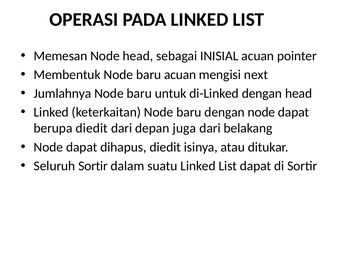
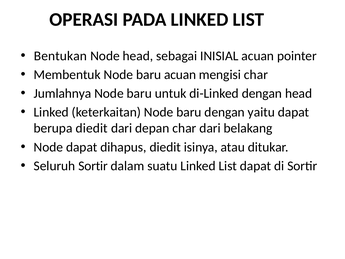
Memesan: Memesan -> Bentukan (60, 56)
mengisi next: next -> char (256, 75)
dengan node: node -> yaitu (261, 112)
depan juga: juga -> char (184, 128)
